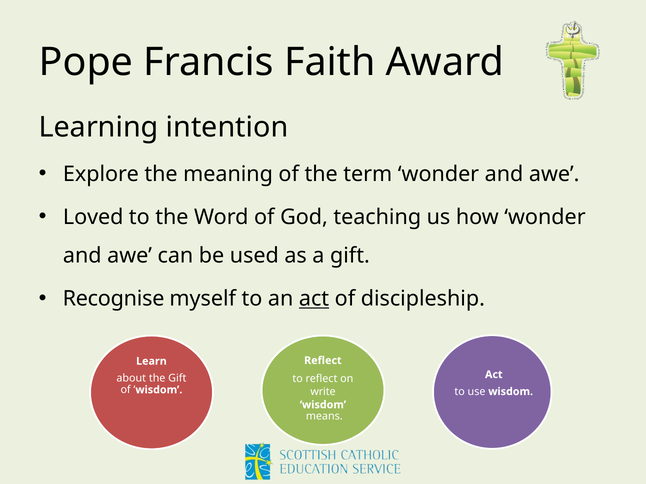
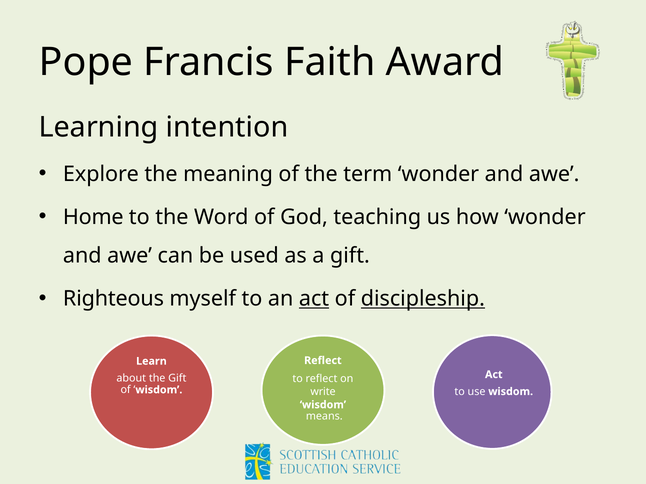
Loved: Loved -> Home (93, 217)
Recognise: Recognise -> Righteous (113, 299)
discipleship underline: none -> present (423, 299)
